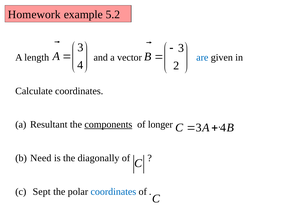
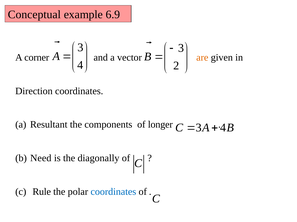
Homework: Homework -> Conceptual (34, 15)
5.2: 5.2 -> 6.9 (113, 15)
length: length -> corner (37, 58)
are colour: blue -> orange (202, 58)
Calculate: Calculate -> Direction (34, 91)
components underline: present -> none (108, 125)
Sept: Sept -> Rule (42, 192)
